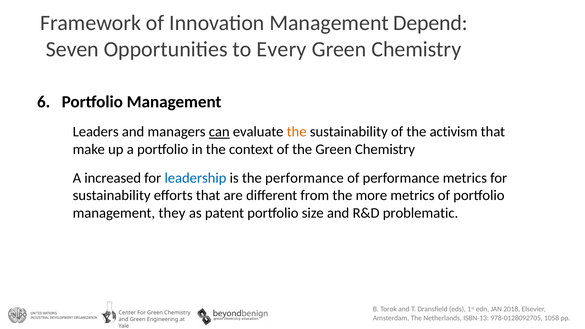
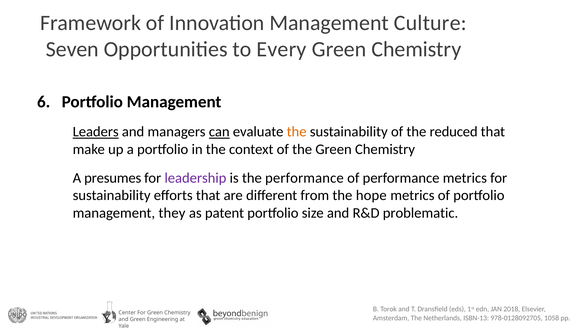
Depend: Depend -> Culture (430, 23)
Leaders underline: none -> present (96, 132)
activism: activism -> reduced (454, 132)
increased: increased -> presumes (113, 178)
leadership colour: blue -> purple (195, 178)
more: more -> hope (371, 195)
